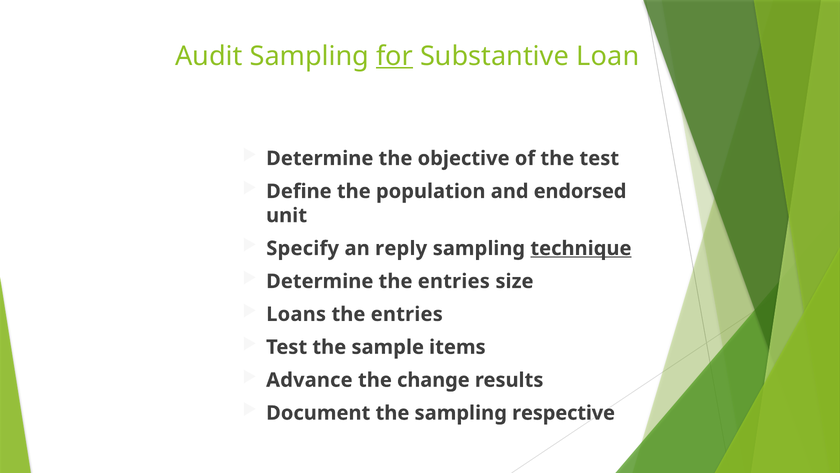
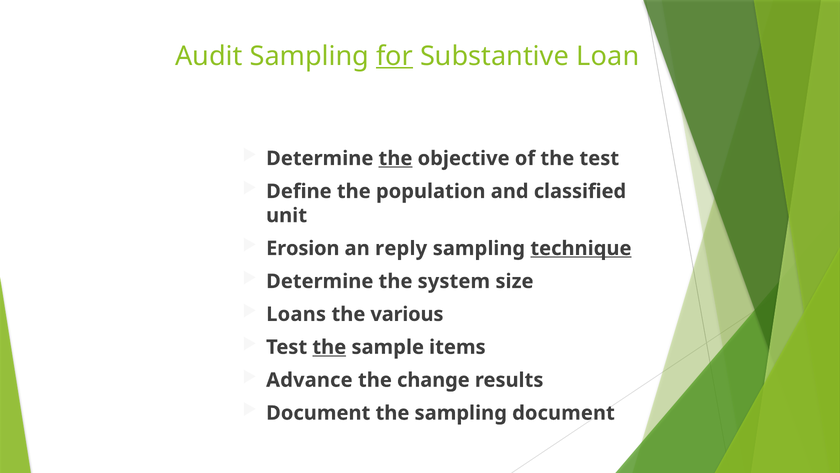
the underline: none -> present (395, 158)
endorsed: endorsed -> classified (580, 191)
Specify: Specify -> Erosion (303, 248)
Determine the entries: entries -> system (454, 281)
entries: entries -> various (407, 314)
the underline: none -> present (329, 347)
sampling respective: respective -> document (563, 413)
